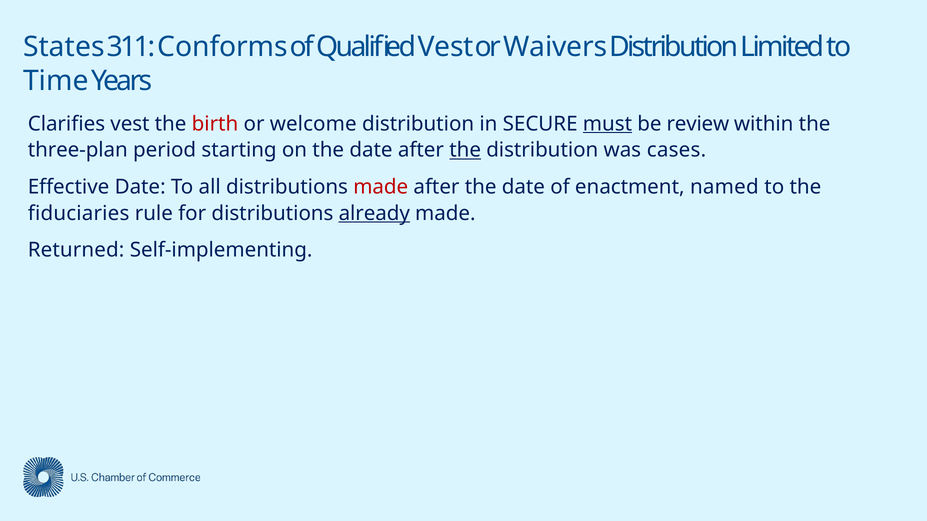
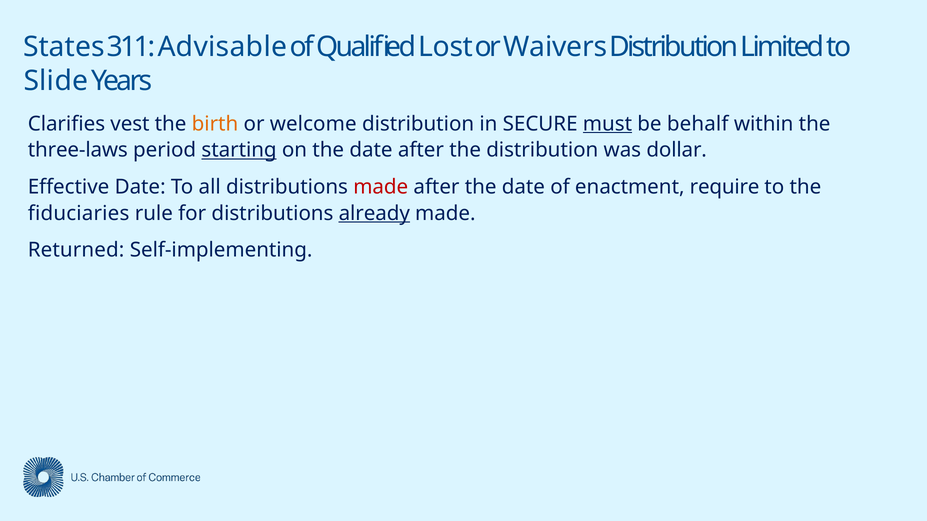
Conforms: Conforms -> Advisable (222, 47)
Qualified Vest: Vest -> Lost (446, 47)
Time: Time -> Slide (56, 81)
birth colour: red -> orange (215, 124)
review: review -> behalf (698, 124)
three-plan: three-plan -> three-laws (78, 150)
starting underline: none -> present (239, 150)
the underline: present -> none (465, 150)
cases: cases -> dollar (677, 150)
named: named -> require (725, 187)
